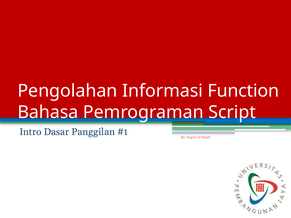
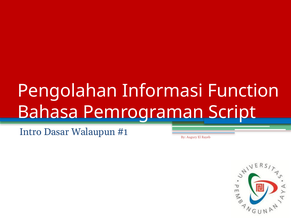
Panggilan: Panggilan -> Walaupun (93, 132)
